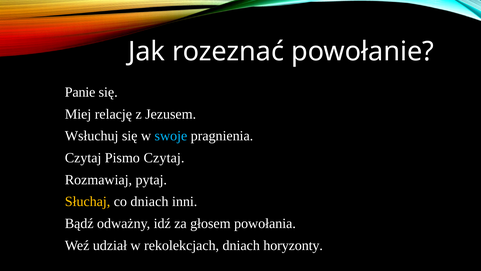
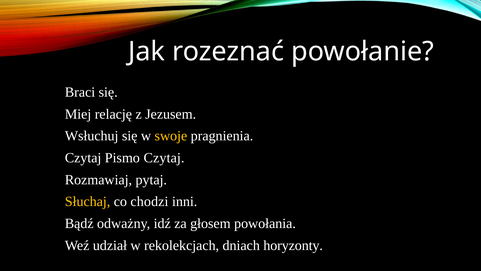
Panie: Panie -> Braci (80, 92)
swoje colour: light blue -> yellow (171, 136)
co dniach: dniach -> chodzi (149, 201)
